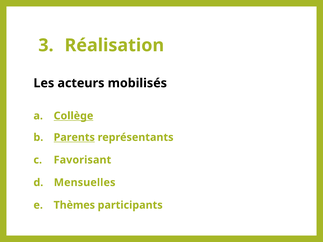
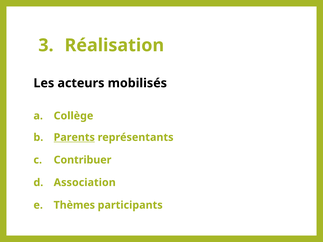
Collège underline: present -> none (73, 116)
Favorisant: Favorisant -> Contribuer (83, 160)
Mensuelles: Mensuelles -> Association (85, 183)
